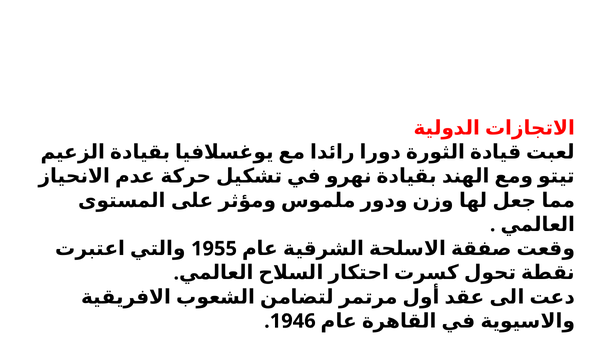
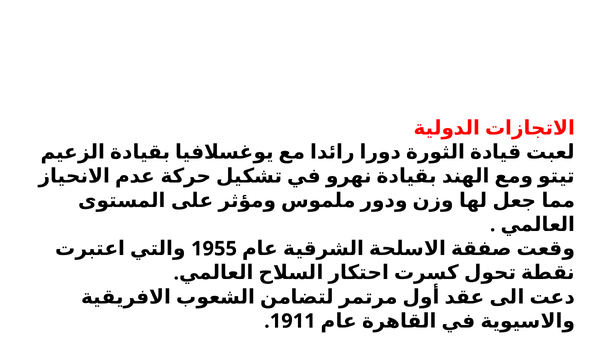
1946: 1946 -> 1911 (293, 321)
